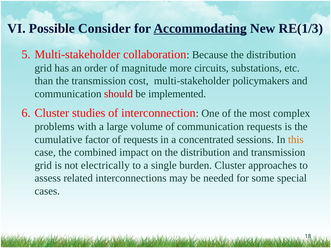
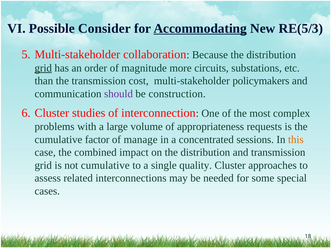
RE(1/3: RE(1/3 -> RE(5/3 (301, 28)
grid underline: none -> present (43, 68)
should colour: red -> purple (118, 94)
implemented: implemented -> construction (177, 94)
of communication: communication -> appropriateness (211, 127)
of requests: requests -> manage (141, 140)
not electrically: electrically -> cumulative (105, 165)
burden: burden -> quality (196, 165)
